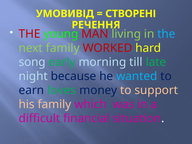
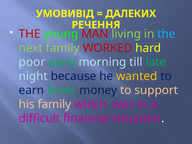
СТВОРЕНІ: СТВОРЕНІ -> ДАЛЕКИХ (131, 14)
song: song -> poor (32, 62)
wanted colour: light blue -> yellow (137, 76)
